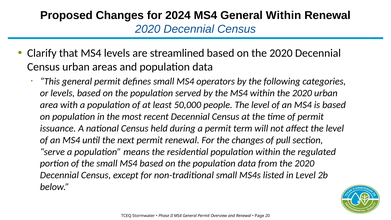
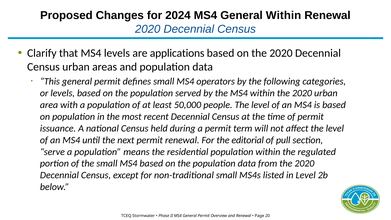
streamlined: streamlined -> applications (177, 53)
the changes: changes -> editorial (248, 140)
